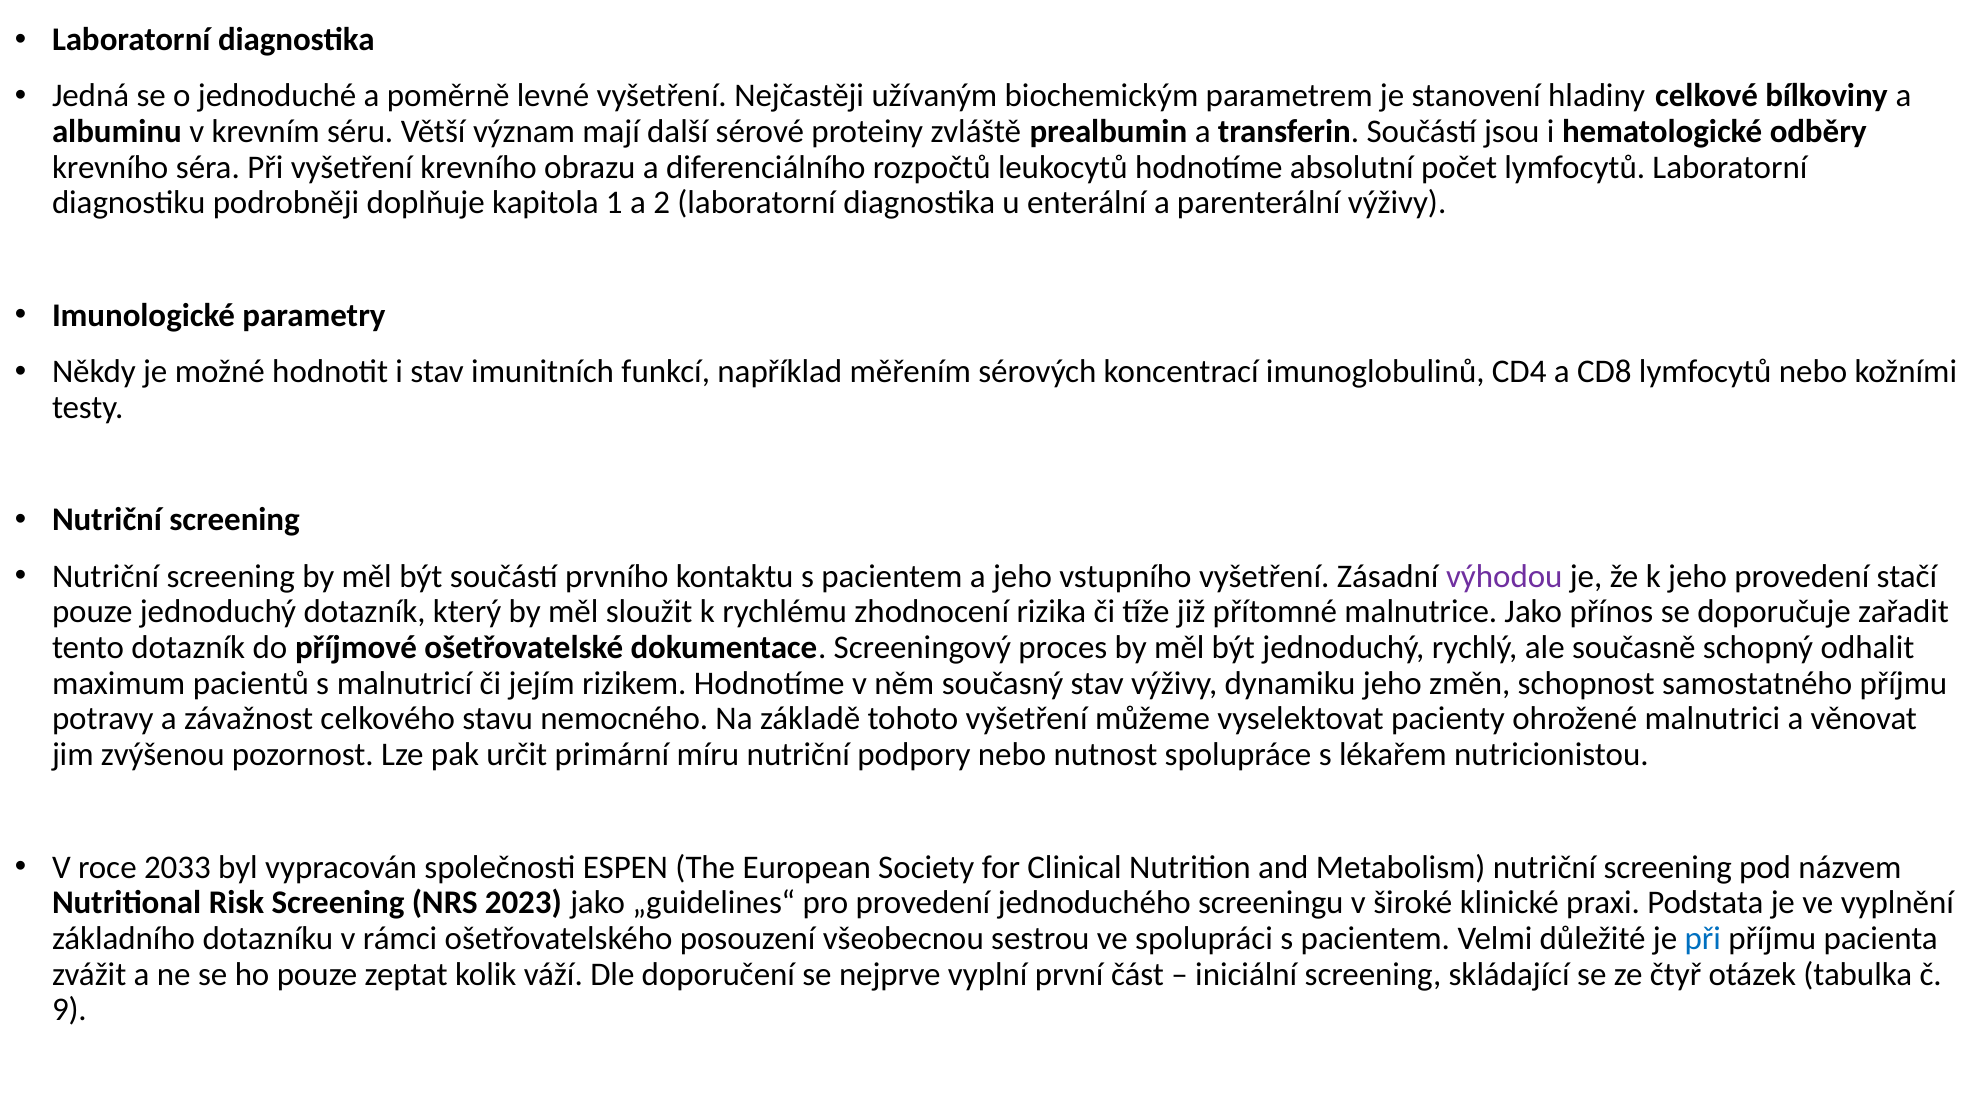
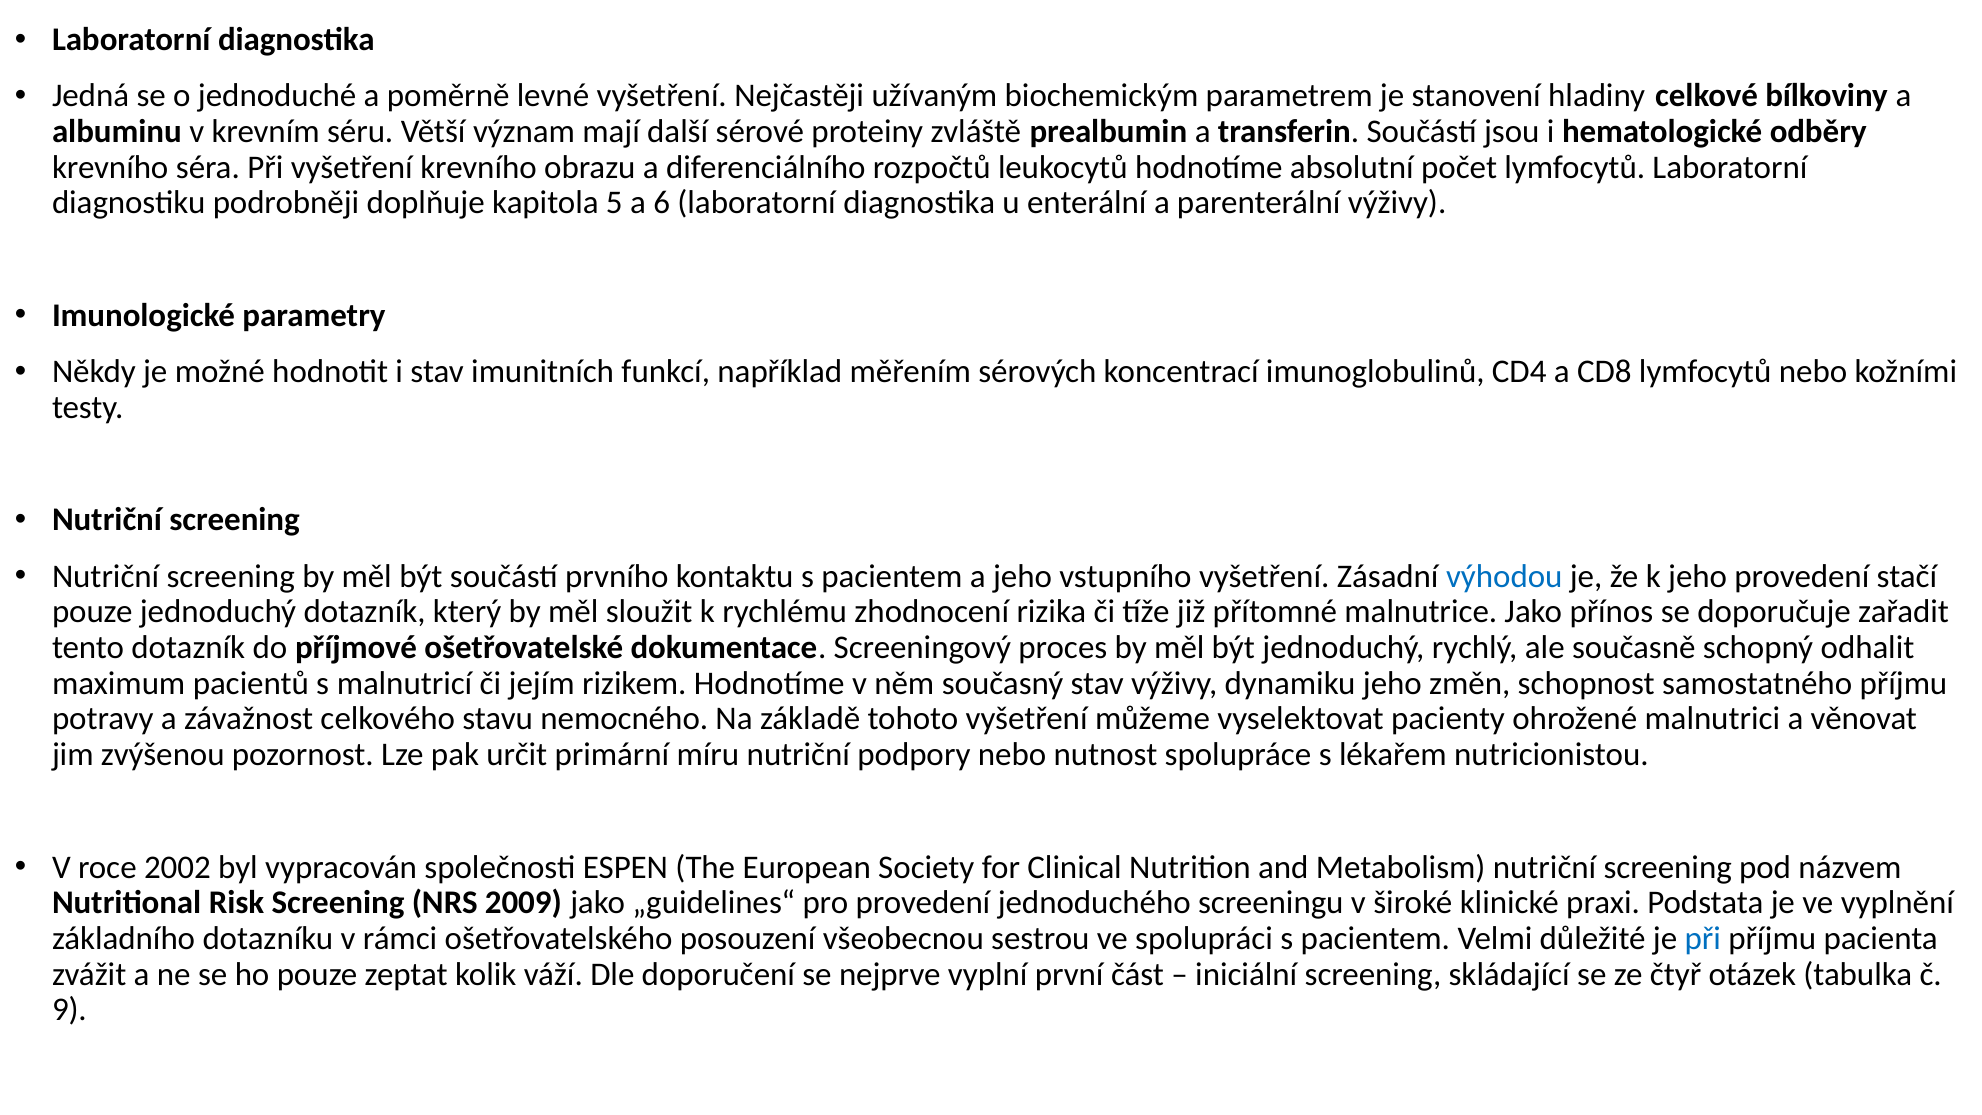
1: 1 -> 5 (614, 203)
2: 2 -> 6 (662, 203)
výhodou colour: purple -> blue (1504, 576)
2033: 2033 -> 2002 (177, 867)
2023: 2023 -> 2009 (523, 903)
